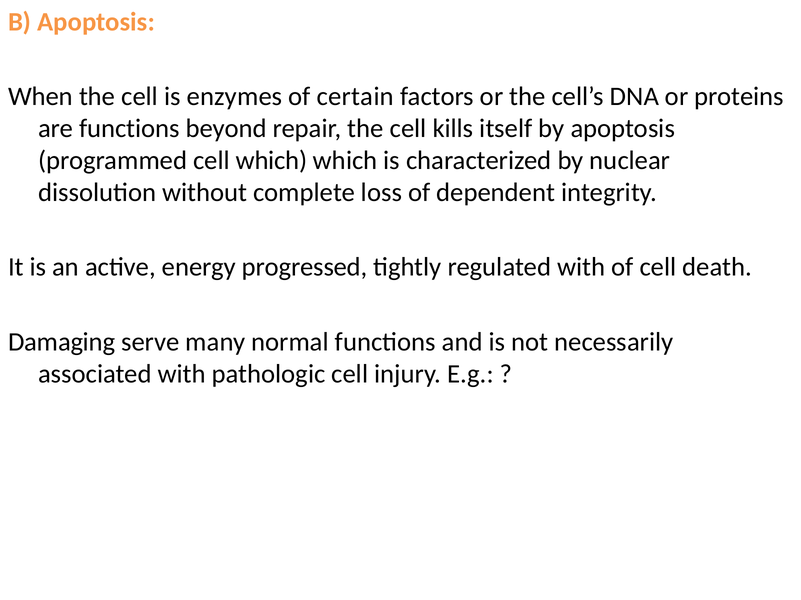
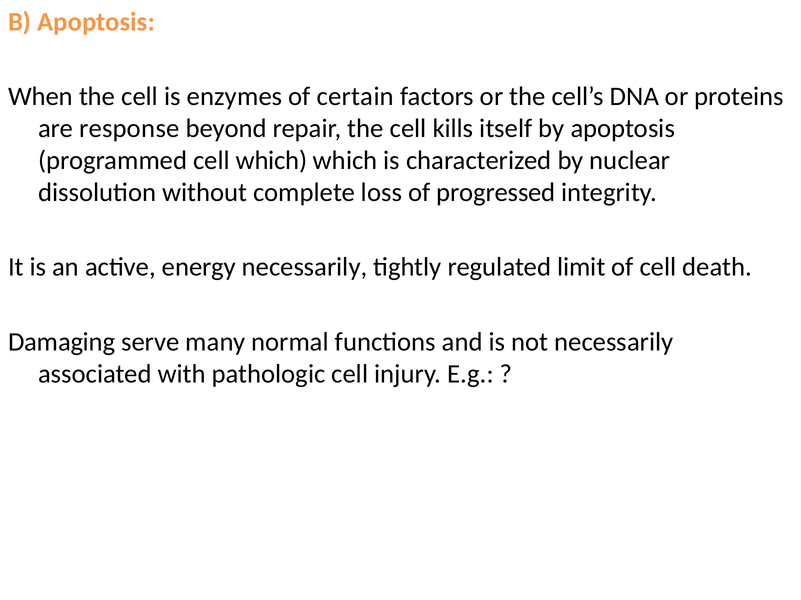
are functions: functions -> response (129, 129)
dependent: dependent -> progressed (496, 193)
energy progressed: progressed -> necessarily (305, 267)
regulated with: with -> limit (581, 267)
